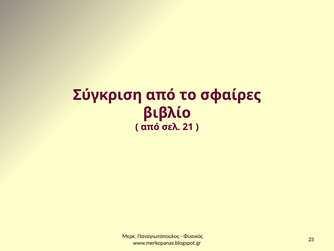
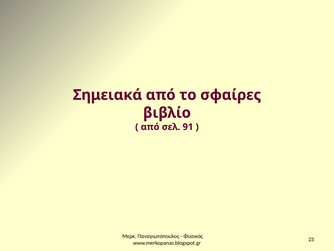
Σύγκριση: Σύγκριση -> Σημειακά (108, 95)
21: 21 -> 91 (188, 127)
